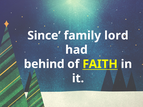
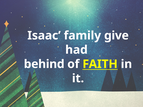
Since: Since -> Isaac (44, 36)
lord: lord -> give (116, 36)
